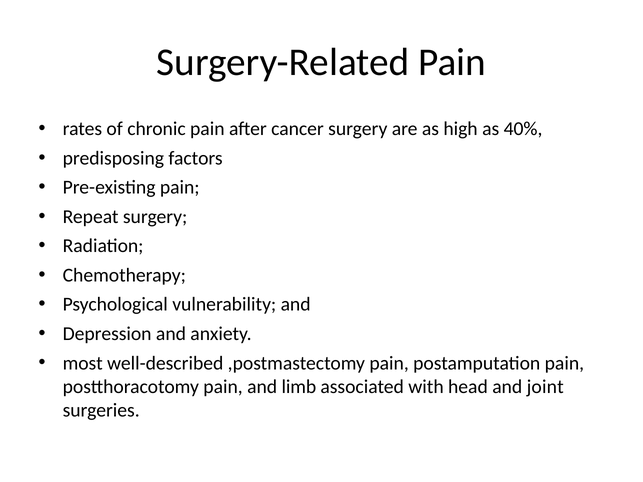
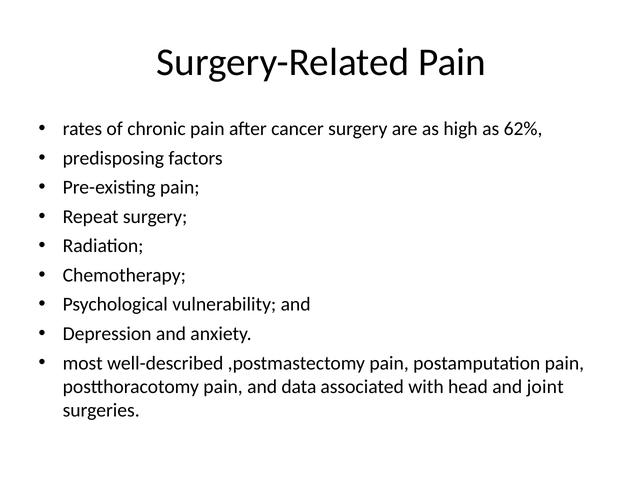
40%: 40% -> 62% (523, 129)
limb: limb -> data (299, 387)
